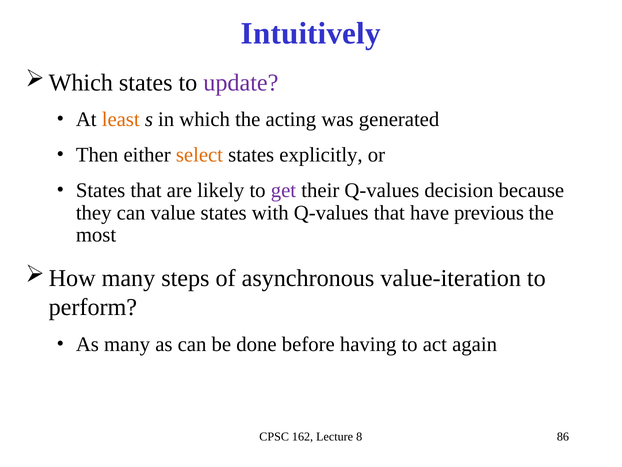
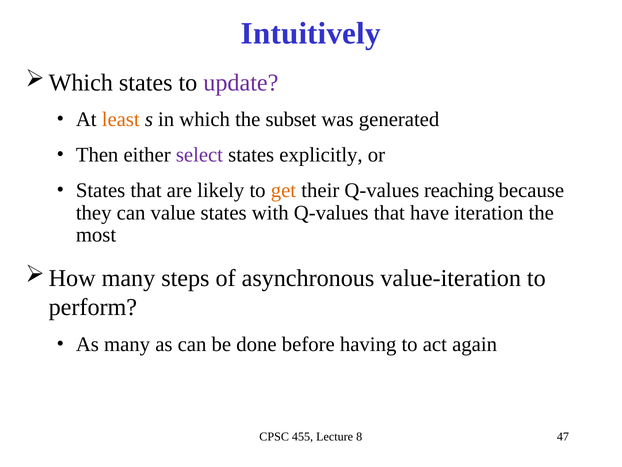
acting: acting -> subset (291, 119)
select colour: orange -> purple (199, 155)
get colour: purple -> orange (283, 190)
decision: decision -> reaching (459, 190)
previous: previous -> iteration (489, 212)
162: 162 -> 455 (303, 436)
86: 86 -> 47 (563, 436)
